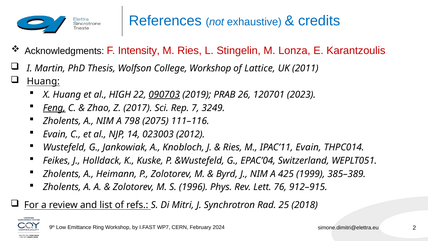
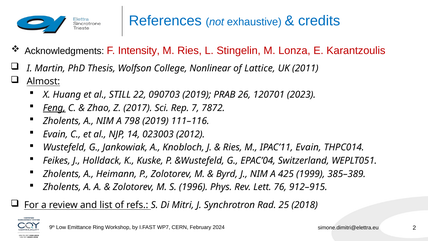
College Workshop: Workshop -> Nonlinear (210, 68)
Huang: Huang -> Almost (43, 81)
HIGH: HIGH -> STILL (120, 95)
090703 underline: present -> none (164, 95)
3249: 3249 -> 7872 (213, 108)
798 2075: 2075 -> 2019 (155, 121)
